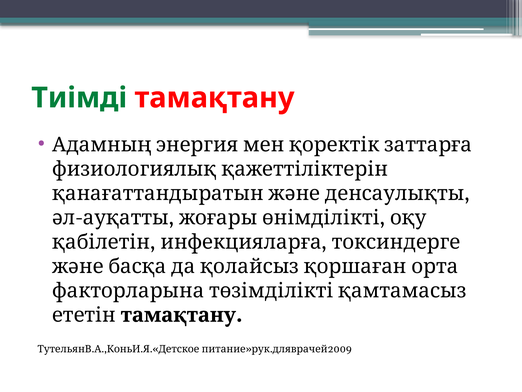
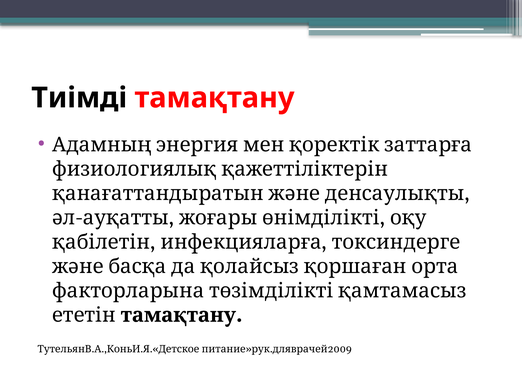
Тиімді colour: green -> black (79, 98)
